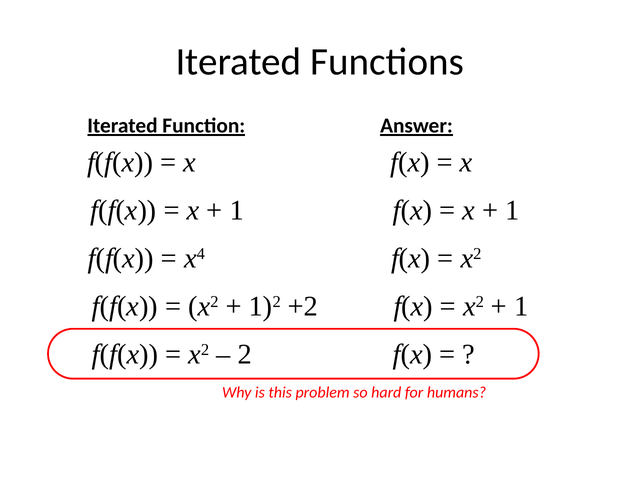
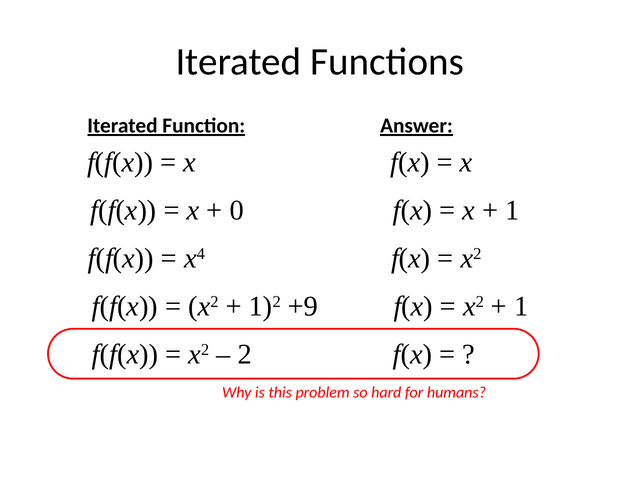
1: 1 -> 0 (237, 211)
+2: +2 -> +9 (303, 307)
